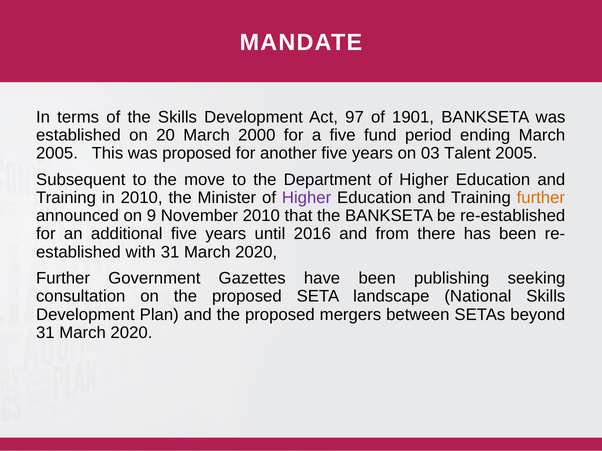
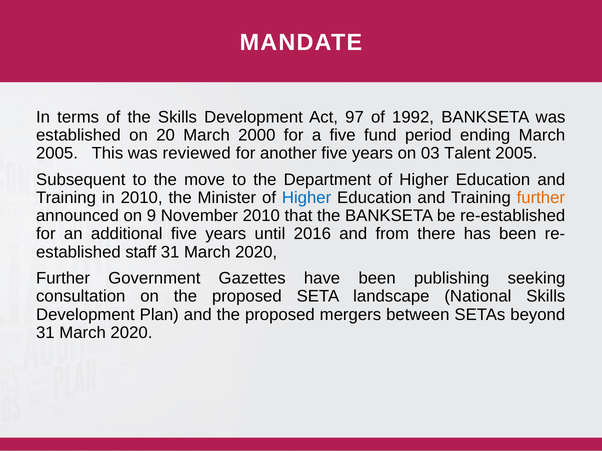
1901: 1901 -> 1992 (413, 117)
was proposed: proposed -> reviewed (197, 153)
Higher colour: purple -> blue (307, 198)
with: with -> staff (141, 252)
